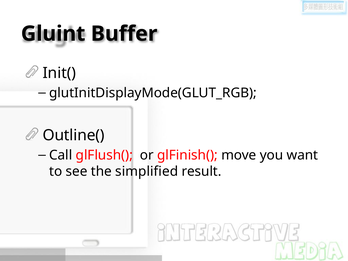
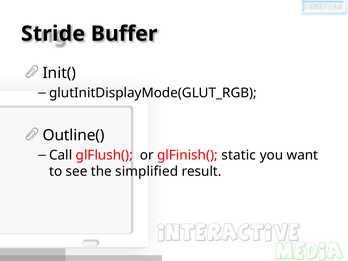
Gluint: Gluint -> Stride (53, 34)
move: move -> static (239, 155)
